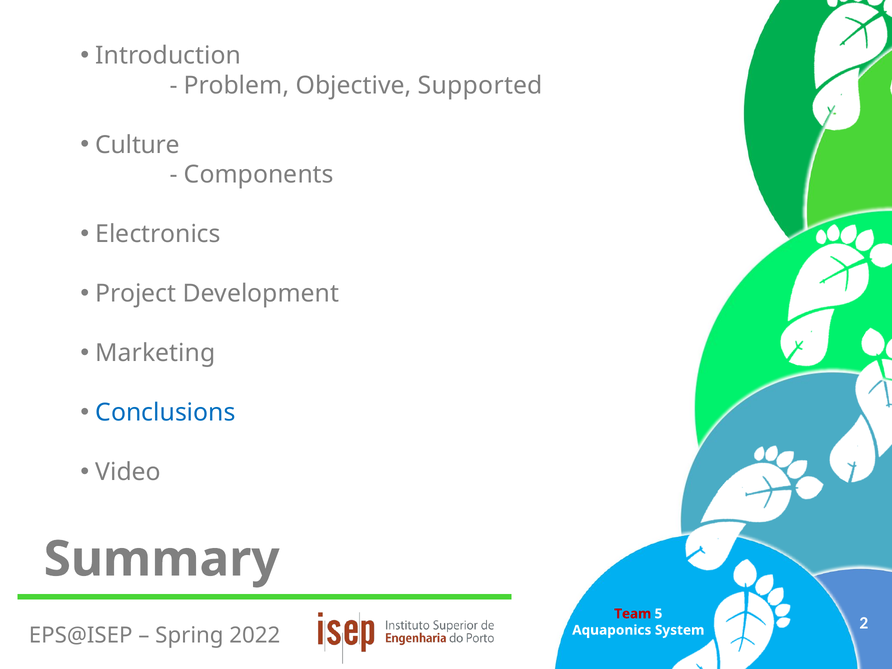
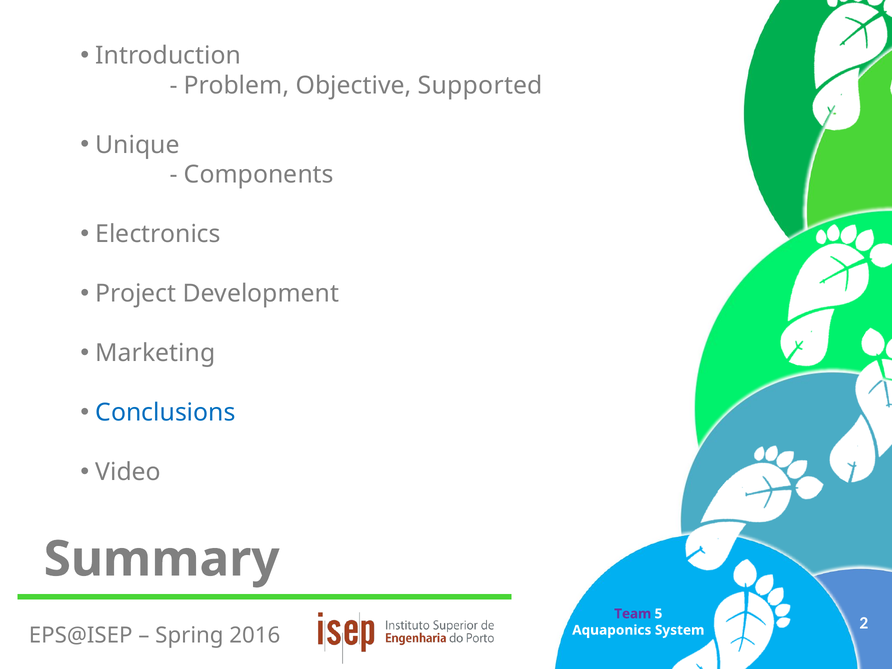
Culture: Culture -> Unique (138, 145)
Team colour: red -> purple (633, 614)
2022: 2022 -> 2016 (255, 636)
